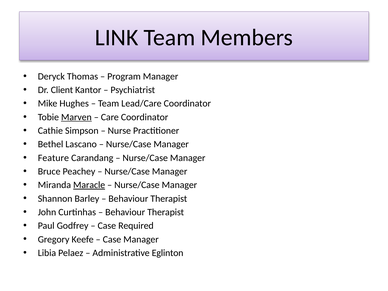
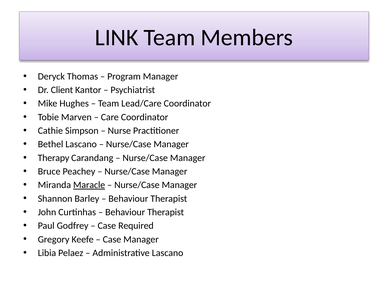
Marven underline: present -> none (76, 117)
Feature: Feature -> Therapy (53, 158)
Administrative Eglinton: Eglinton -> Lascano (168, 253)
